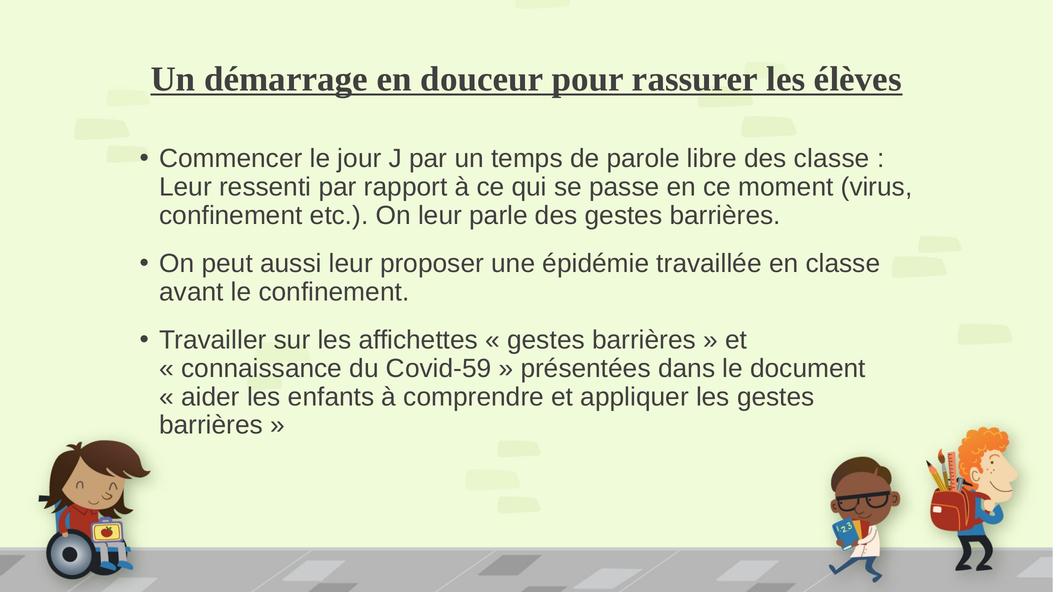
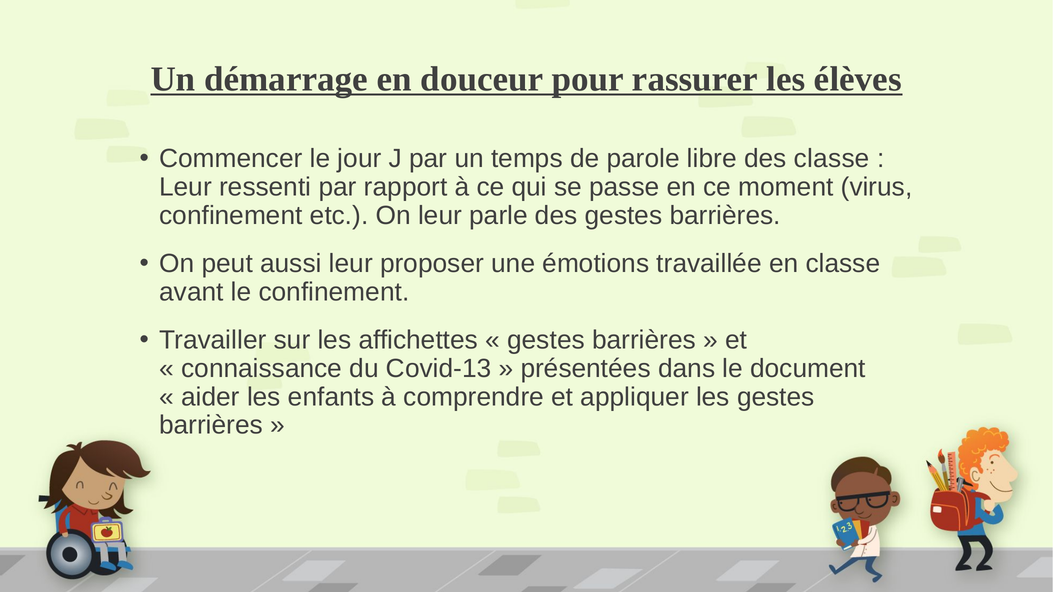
épidémie: épidémie -> émotions (596, 264)
Covid-59: Covid-59 -> Covid-13 (439, 369)
